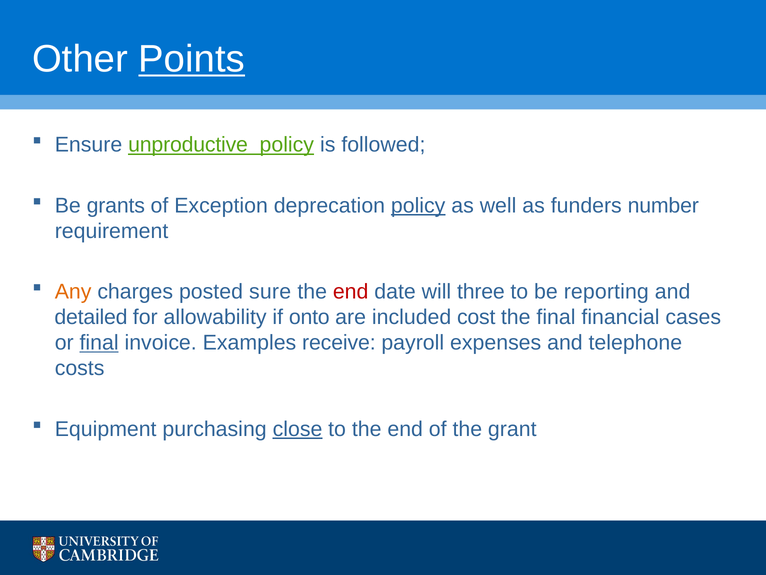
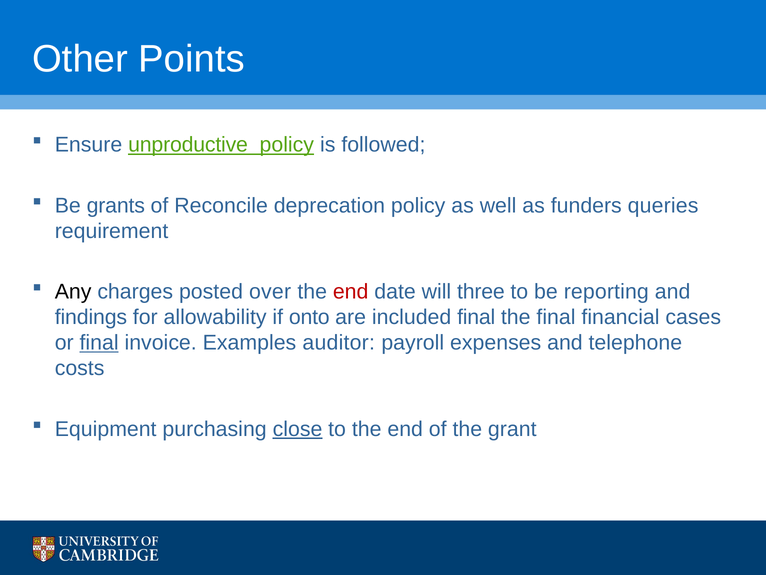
Points underline: present -> none (192, 59)
Exception: Exception -> Reconcile (221, 205)
policy underline: present -> none (418, 205)
number: number -> queries (663, 205)
Any colour: orange -> black (73, 292)
sure: sure -> over (270, 292)
detailed: detailed -> findings (91, 317)
included cost: cost -> final (476, 317)
receive: receive -> auditor (339, 343)
